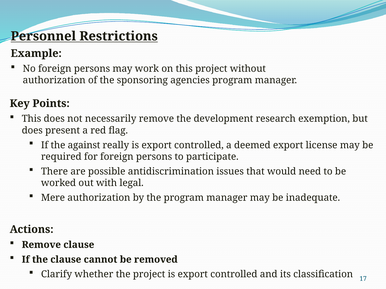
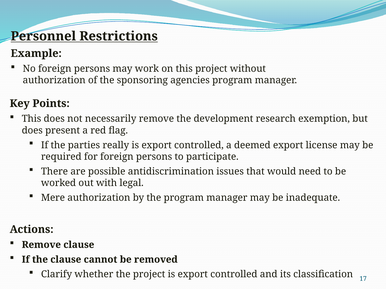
against: against -> parties (84, 145)
